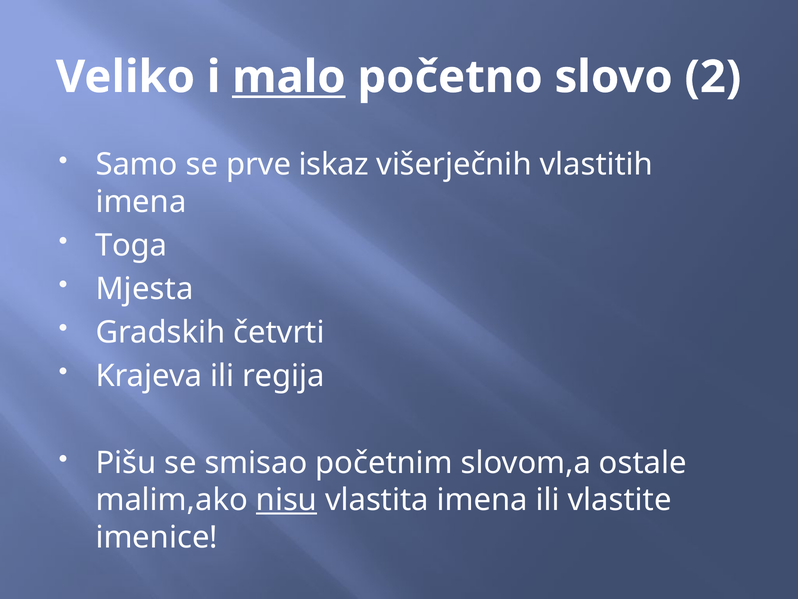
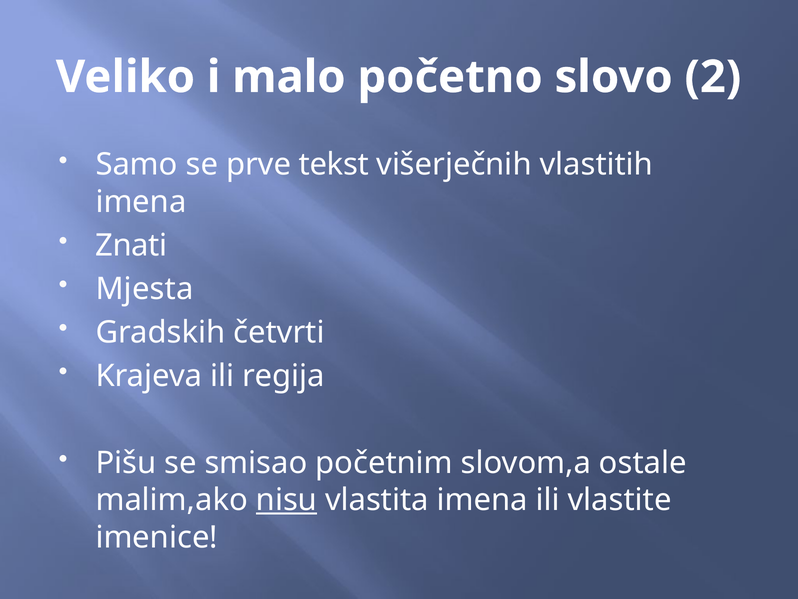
malo underline: present -> none (289, 77)
iskaz: iskaz -> tekst (334, 164)
Toga: Toga -> Znati (131, 245)
